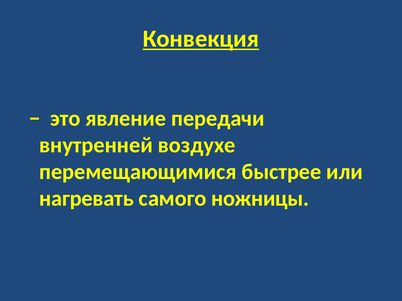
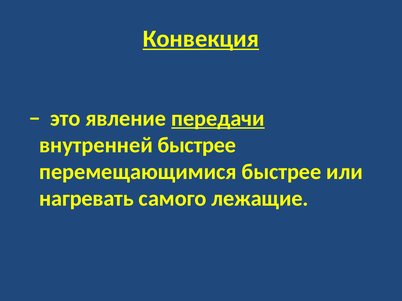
передачи underline: none -> present (218, 119)
внутренней воздухе: воздухе -> быстрее (197, 145)
ножницы: ножницы -> лежащие (260, 199)
